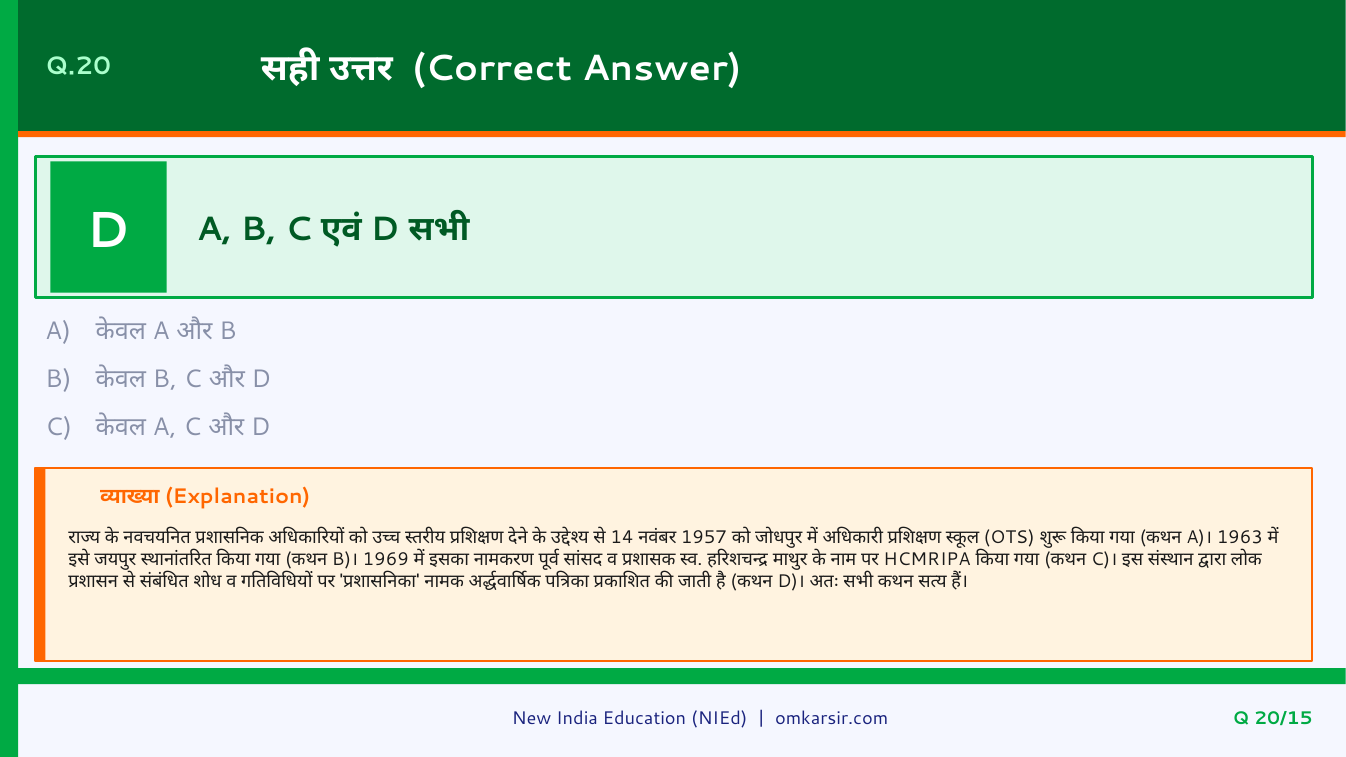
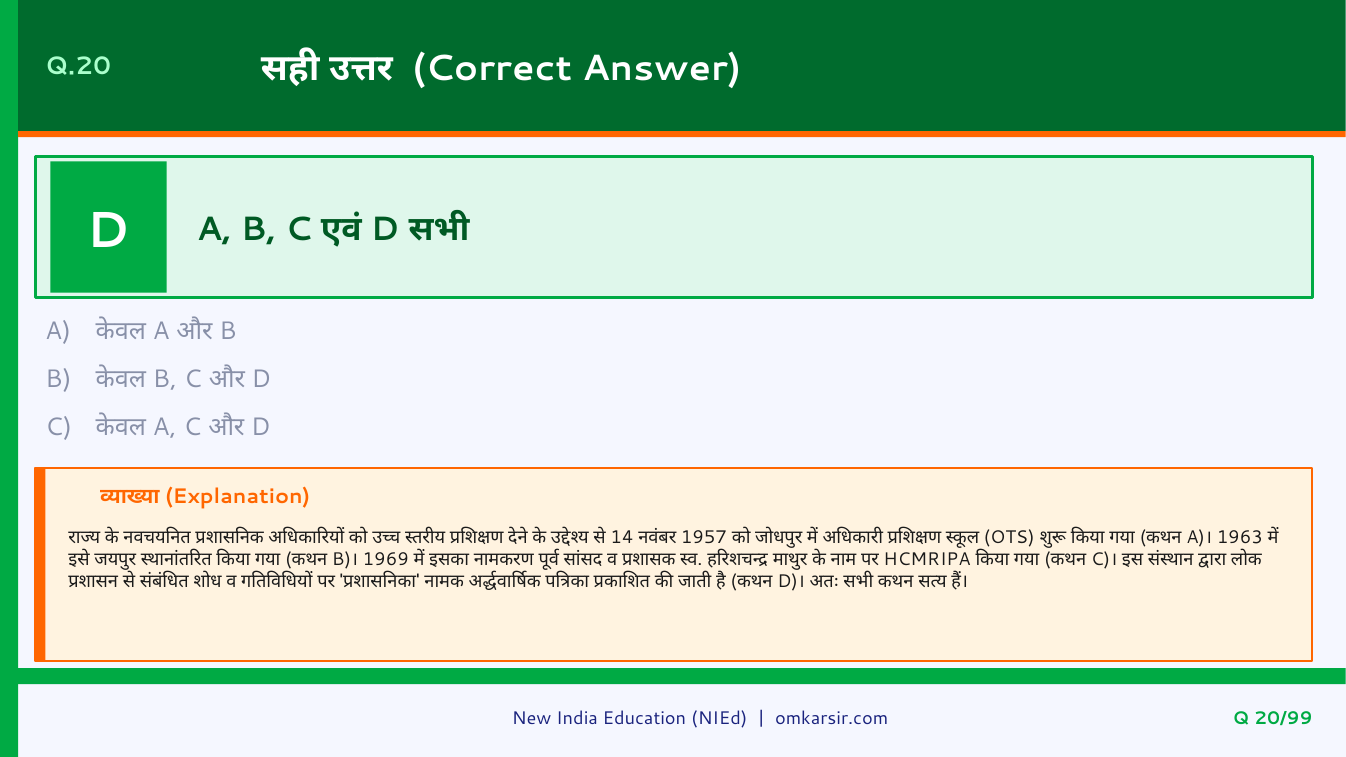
20/15: 20/15 -> 20/99 (1283, 719)
